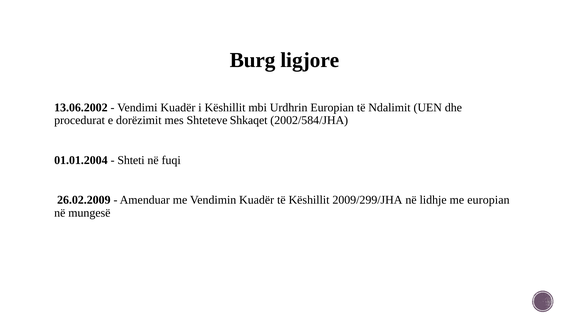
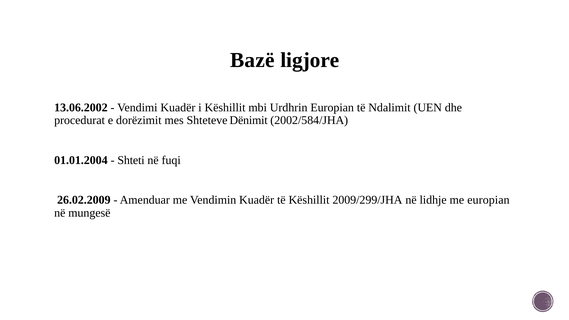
Burg: Burg -> Bazë (252, 60)
Shkaqet: Shkaqet -> Dënimit (249, 120)
